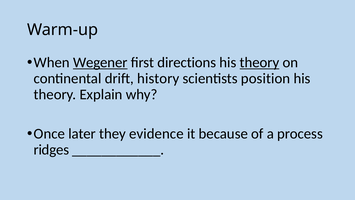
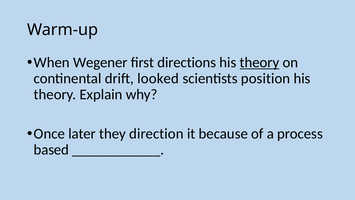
Wegener underline: present -> none (100, 62)
history: history -> looked (158, 78)
evidence: evidence -> direction (156, 134)
ridges: ridges -> based (51, 150)
